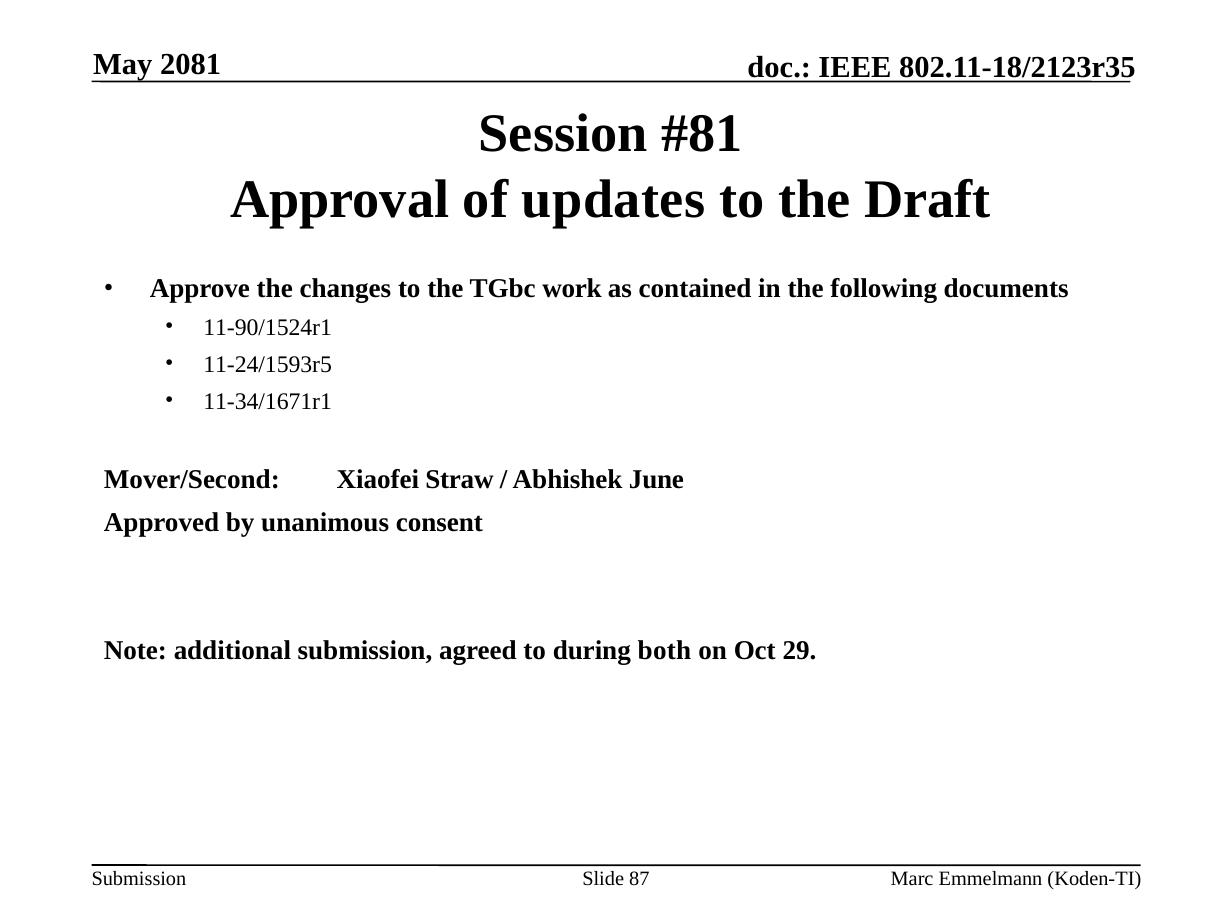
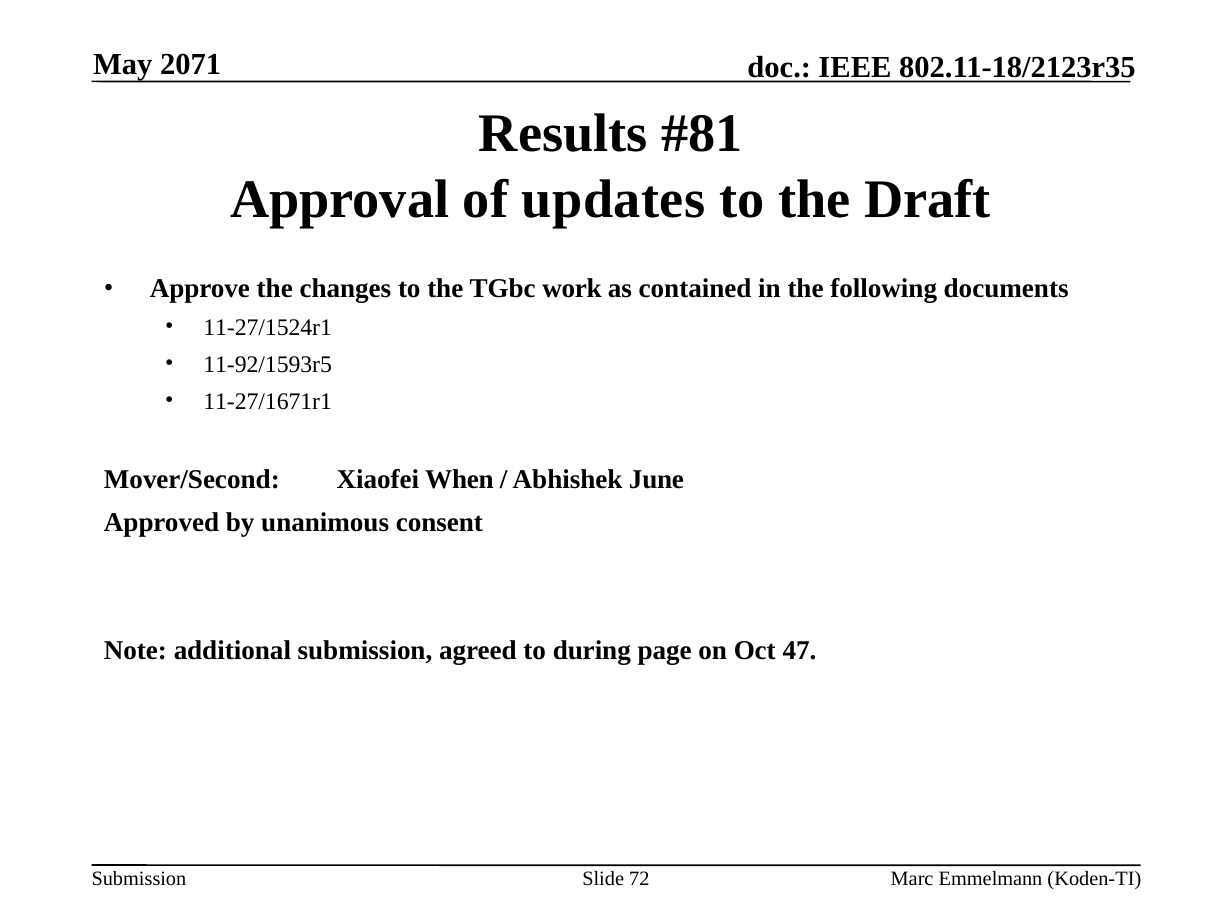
2081: 2081 -> 2071 (191, 65)
Session: Session -> Results (563, 134)
11-90/1524r1: 11-90/1524r1 -> 11-27/1524r1 (268, 328)
11-24/1593r5: 11-24/1593r5 -> 11-92/1593r5 (268, 365)
11-34/1671r1: 11-34/1671r1 -> 11-27/1671r1 (268, 402)
Straw: Straw -> When (460, 480)
both: both -> page (665, 651)
29: 29 -> 47 (799, 651)
87: 87 -> 72 (639, 879)
